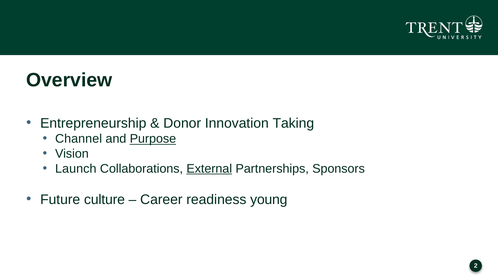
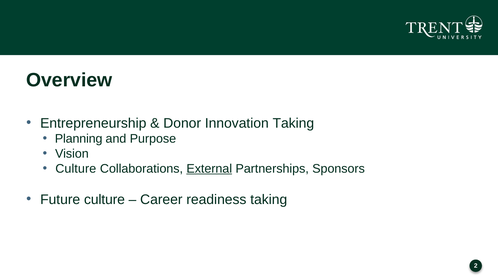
Channel: Channel -> Planning (79, 139)
Purpose underline: present -> none (153, 139)
Launch: Launch -> Culture (76, 169)
readiness young: young -> taking (269, 200)
